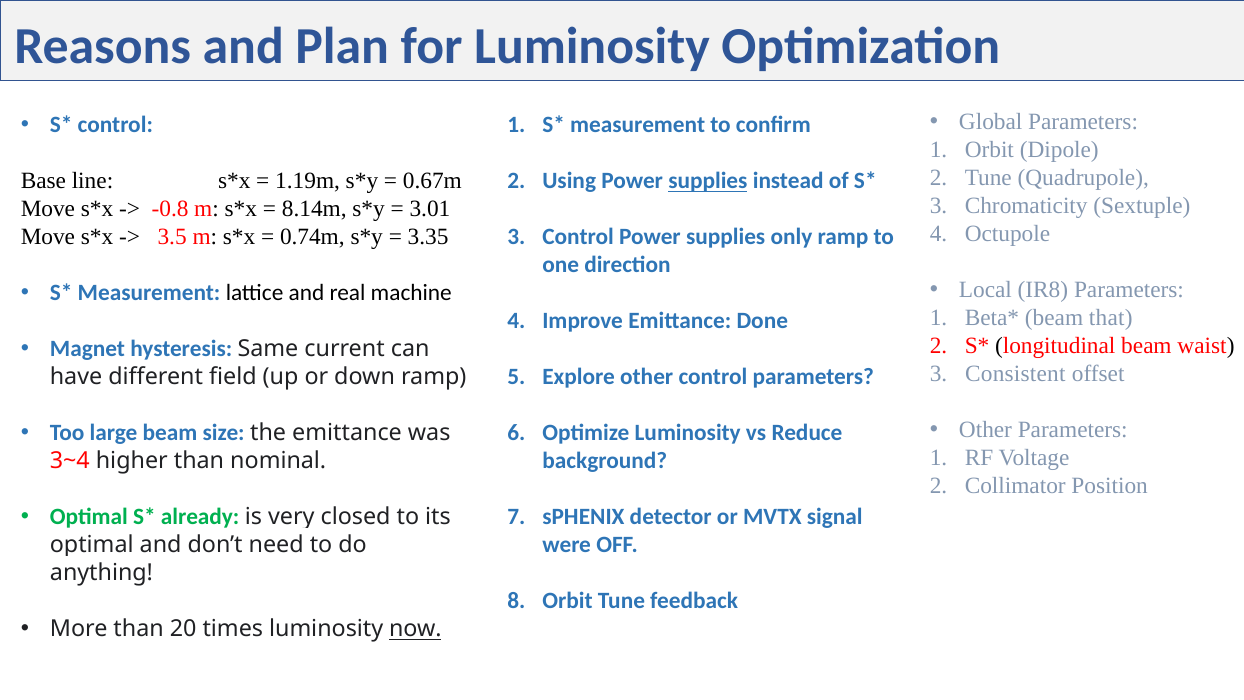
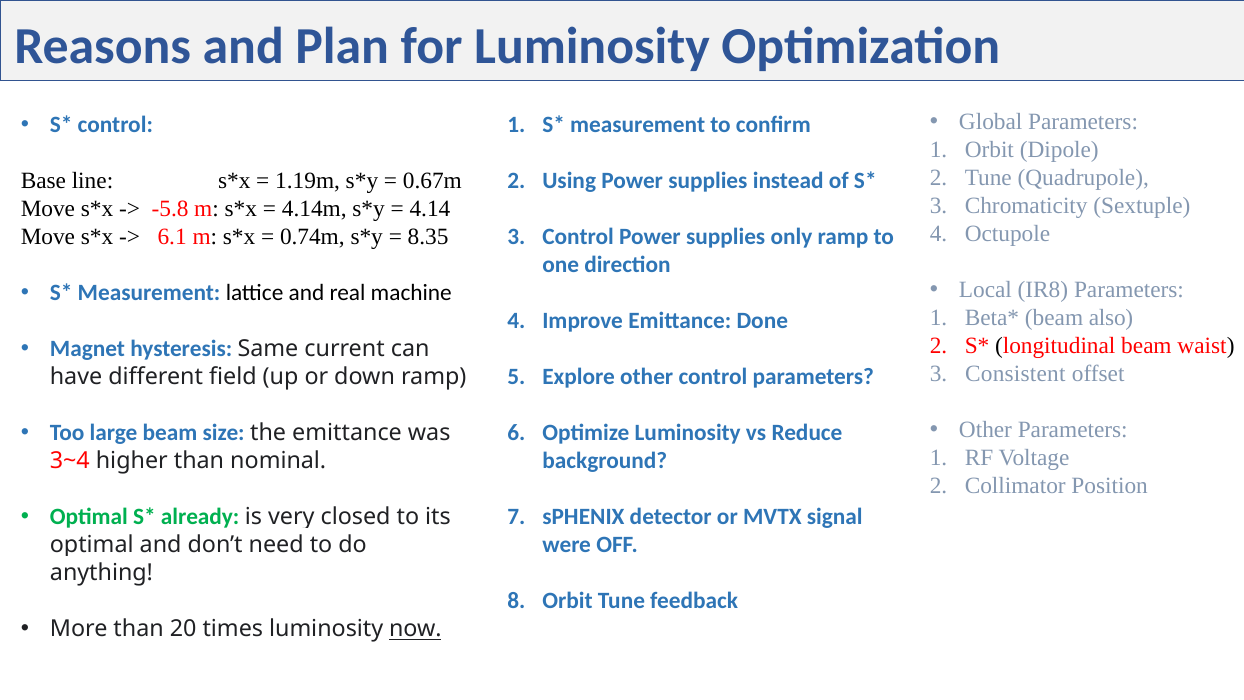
supplies underline: present -> none (708, 181)
-0.8: -0.8 -> -5.8 (170, 209)
8.14m: 8.14m -> 4.14m (314, 209)
3.01: 3.01 -> 4.14 (430, 209)
3.5: 3.5 -> 6.1 (172, 237)
3.35: 3.35 -> 8.35 (428, 237)
that: that -> also (1111, 318)
